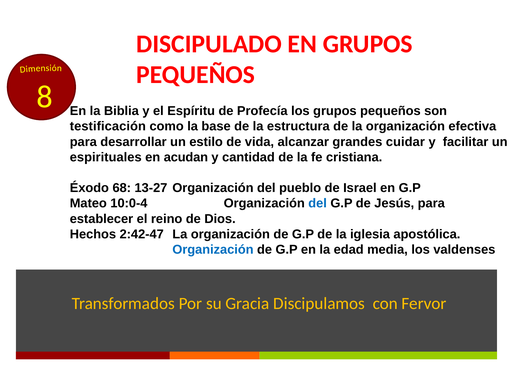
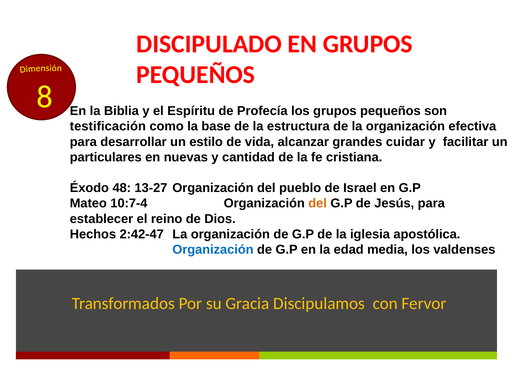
espirituales: espirituales -> particulares (106, 157)
acudan: acudan -> nuevas (186, 157)
68: 68 -> 48 (122, 188)
10:0-4: 10:0-4 -> 10:7-4 (129, 203)
del colour: blue -> orange (318, 203)
